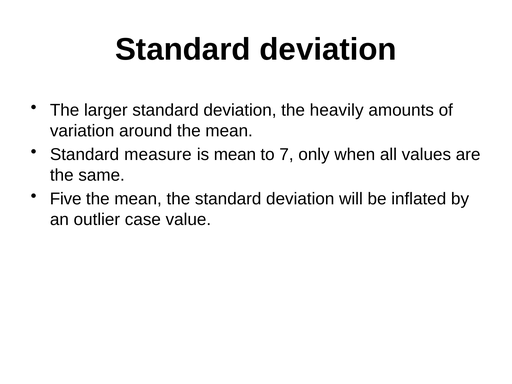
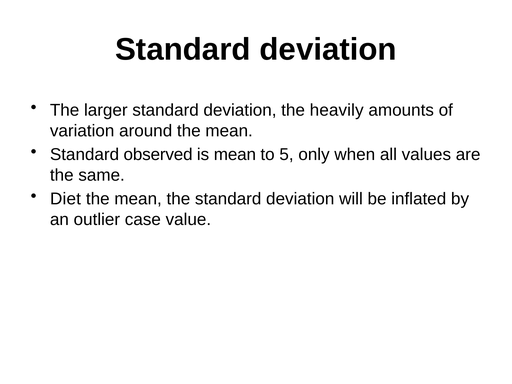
measure: measure -> observed (158, 155)
7: 7 -> 5 (286, 155)
Five: Five -> Diet (65, 199)
